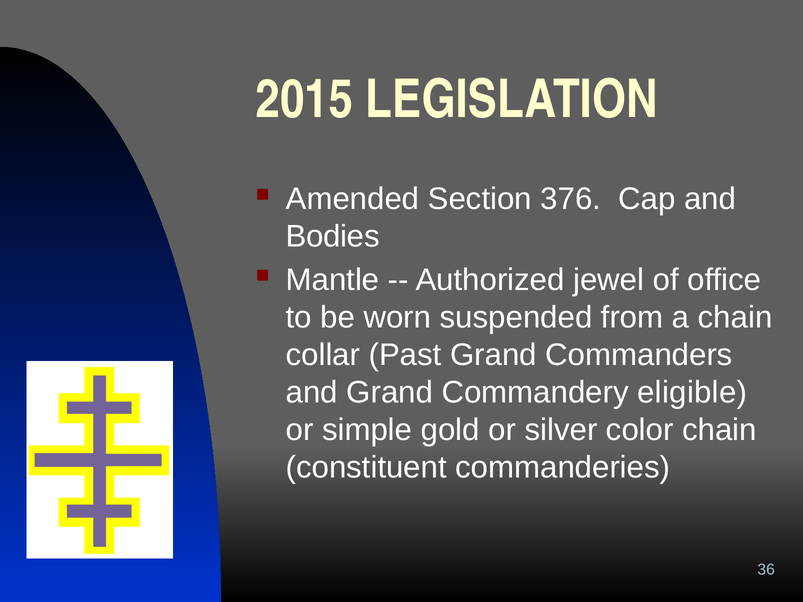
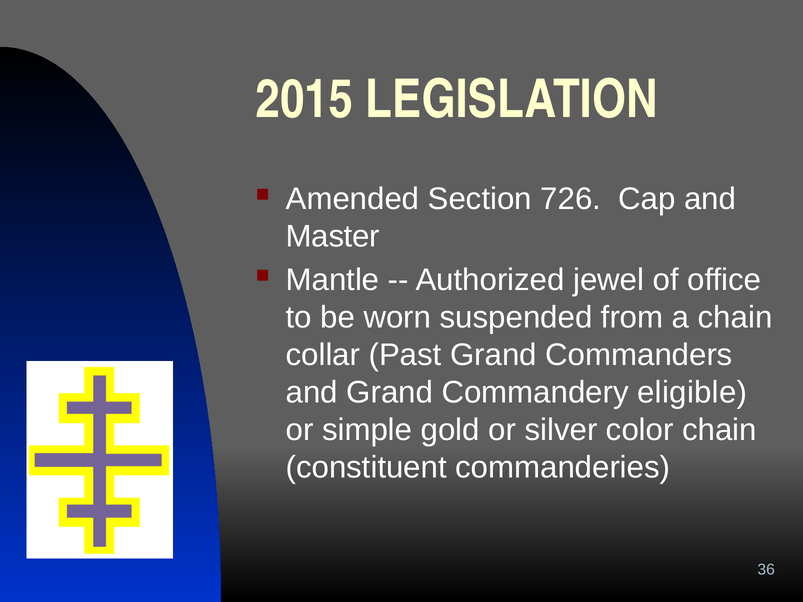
376: 376 -> 726 (571, 199)
Bodies: Bodies -> Master (333, 236)
